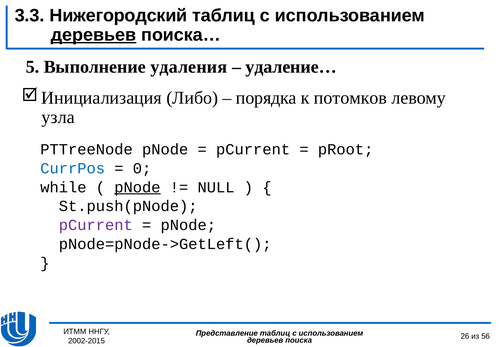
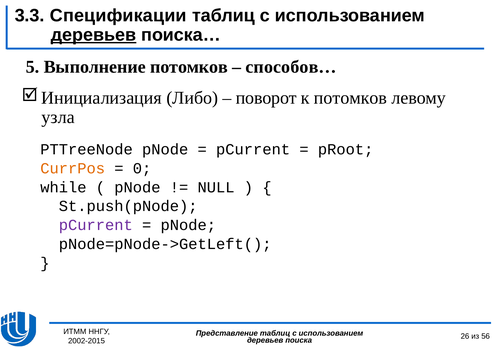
Нижегородский: Нижегородский -> Спецификации (118, 16)
Выполнение удаления: удаления -> потомков (189, 67)
удаление…: удаление… -> способов… (291, 67)
порядка: порядка -> поворот (266, 98)
CurrPos colour: blue -> orange (73, 168)
pNode underline: present -> none (137, 187)
